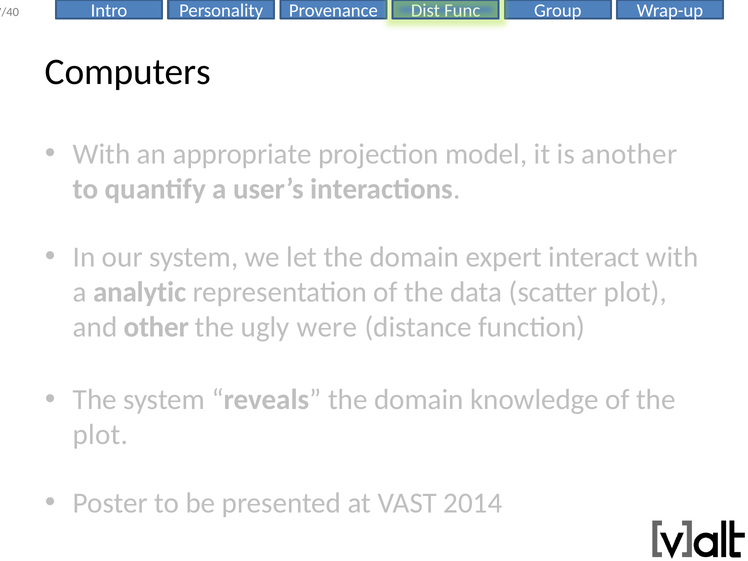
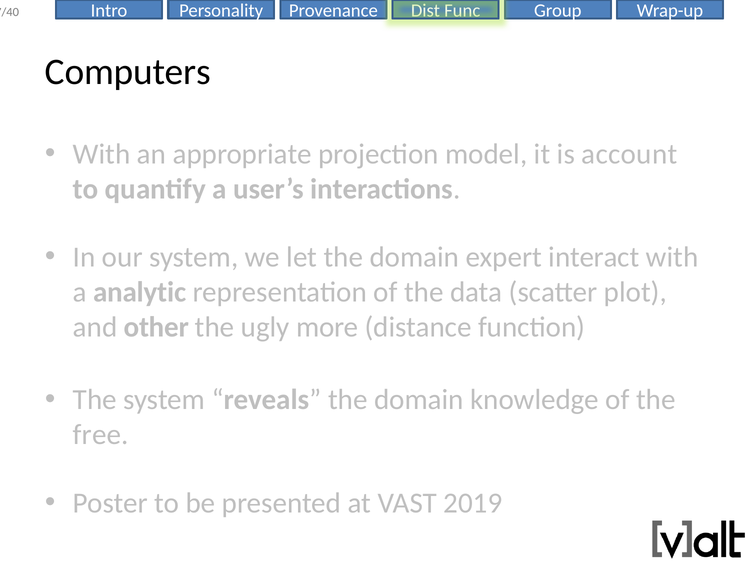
another: another -> account (629, 154)
were: were -> more (327, 327)
plot: plot -> free (101, 435)
2014: 2014 -> 2019 (473, 503)
